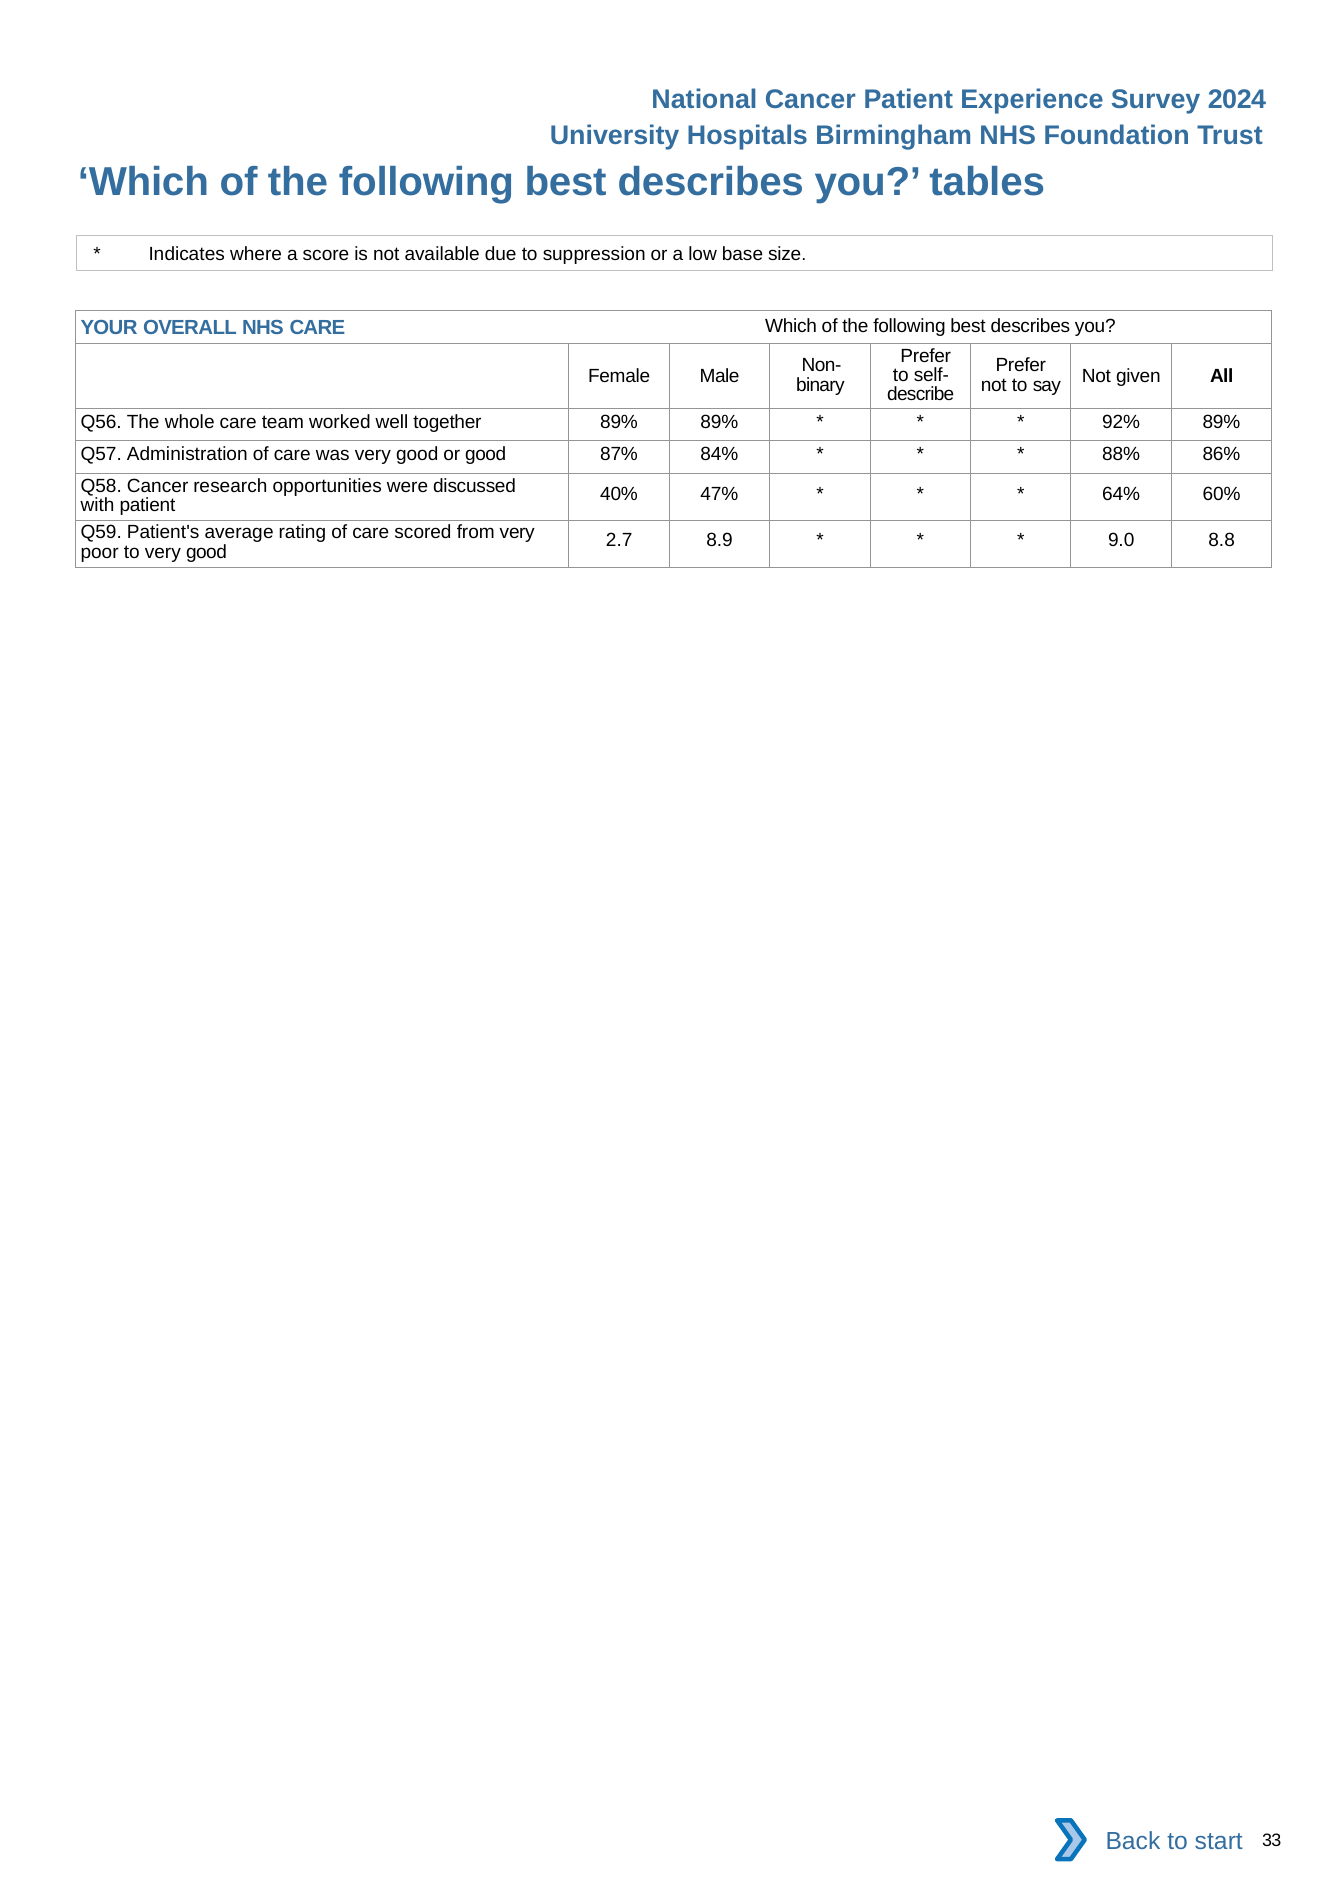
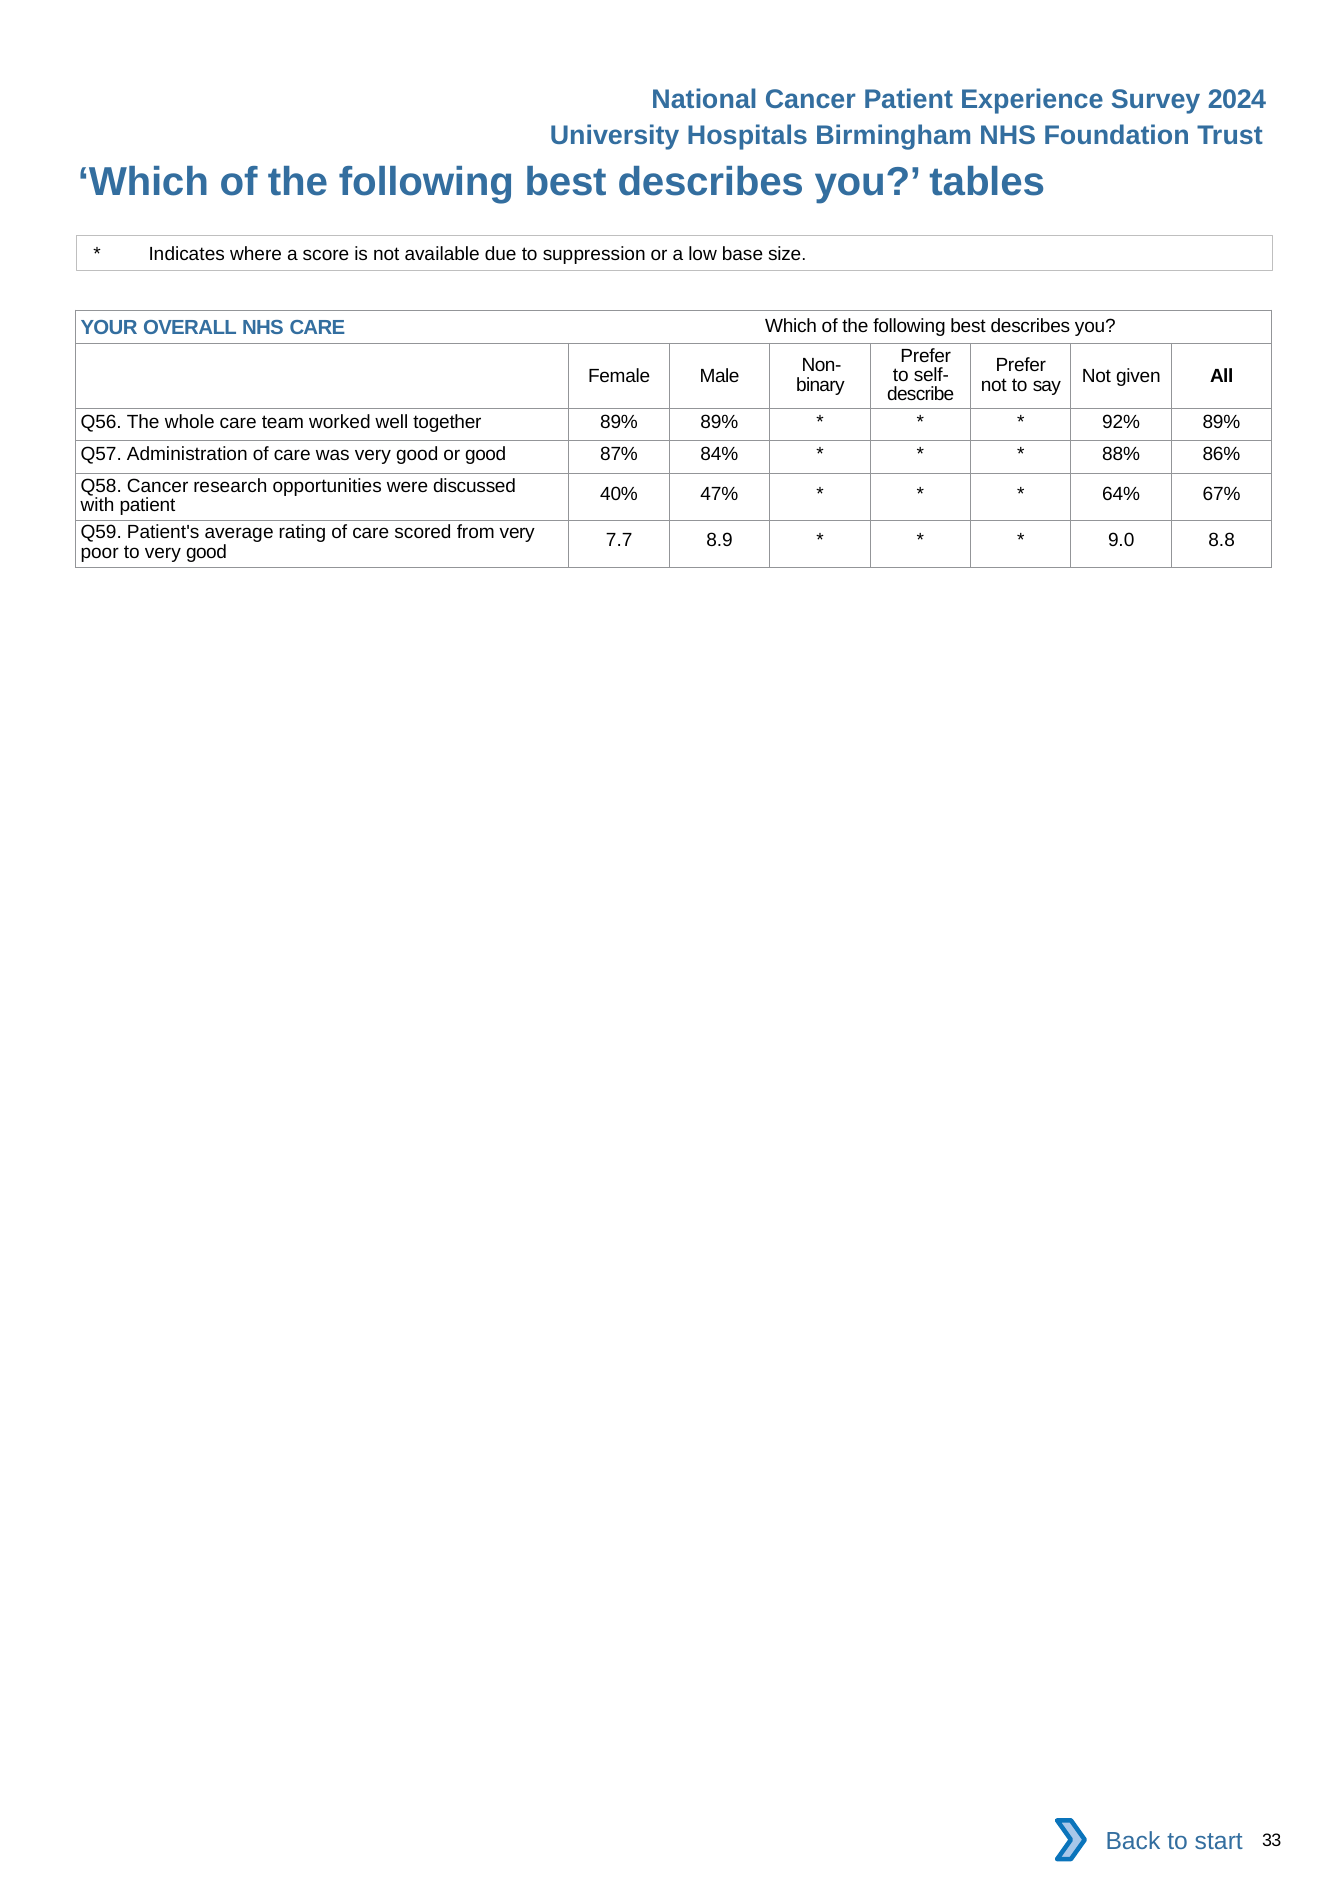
60%: 60% -> 67% (1222, 494)
2.7: 2.7 -> 7.7 (619, 541)
